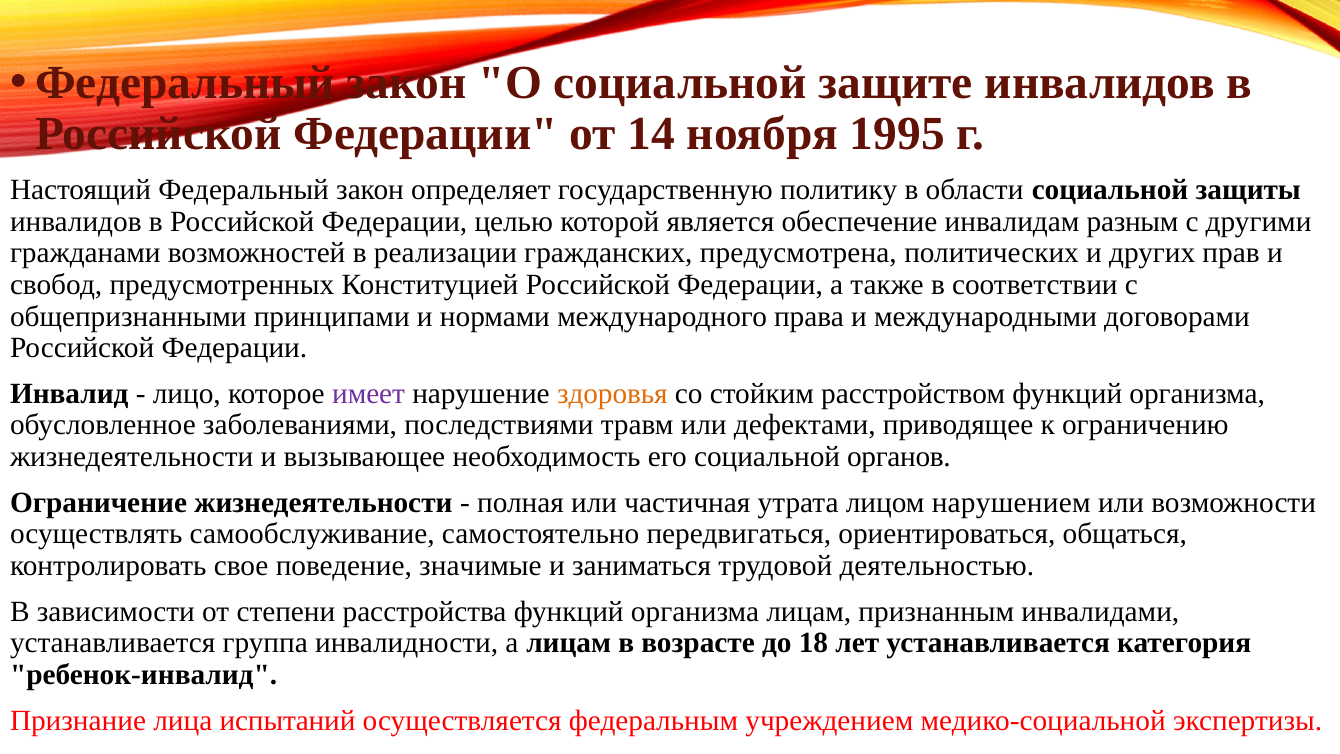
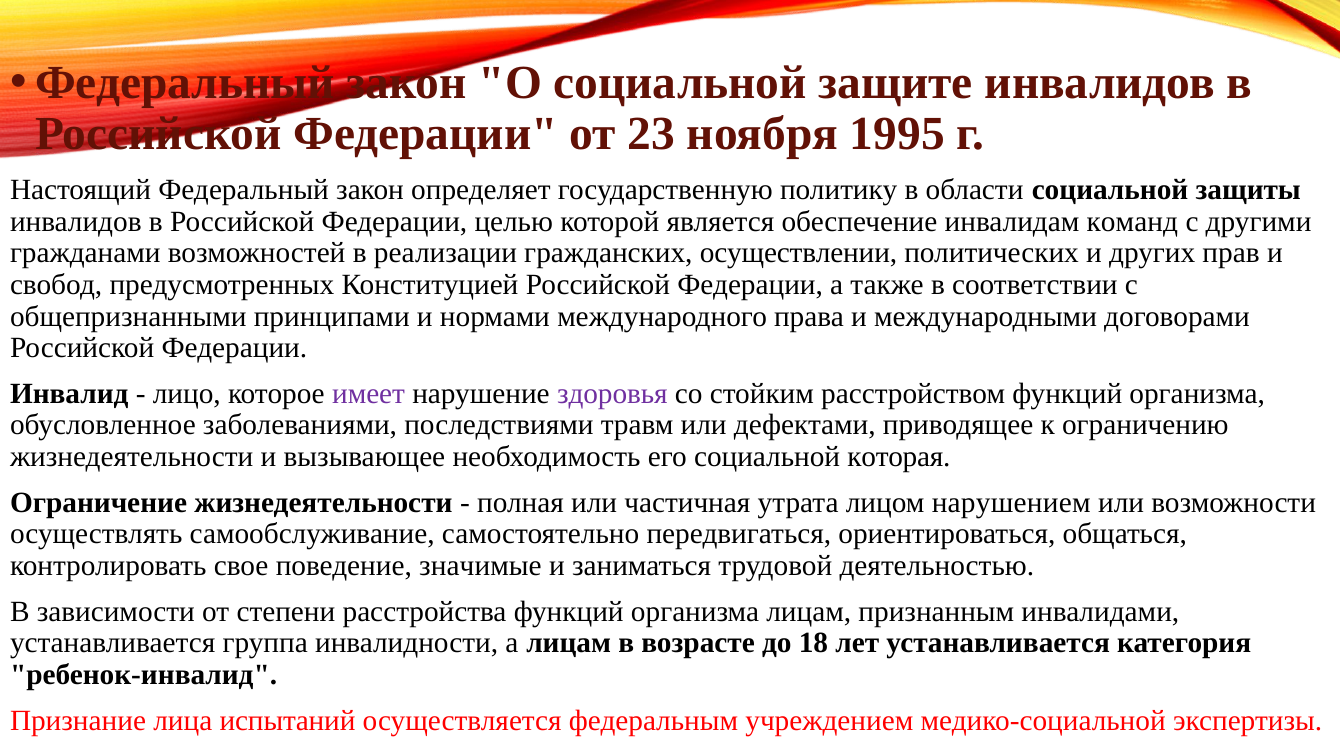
14: 14 -> 23 (651, 134)
разным: разным -> команд (1132, 221)
предусмотрена: предусмотрена -> осуществлении (798, 253)
здоровья colour: orange -> purple (612, 394)
органов: органов -> которая (899, 457)
